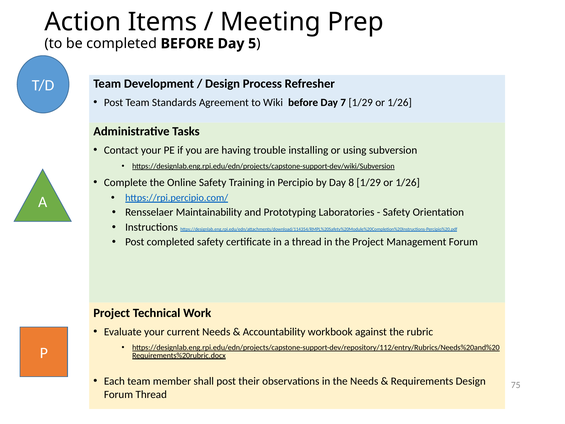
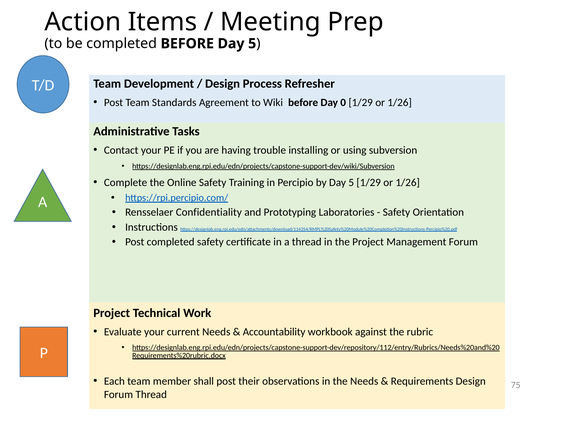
7: 7 -> 0 (343, 102)
by Day 8: 8 -> 5 (351, 182)
Maintainability: Maintainability -> Confidentiality (209, 212)
